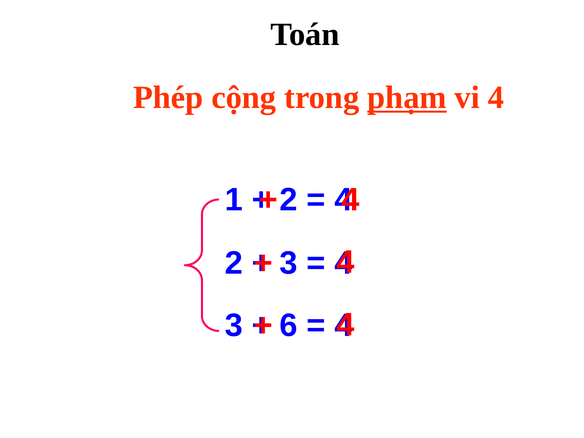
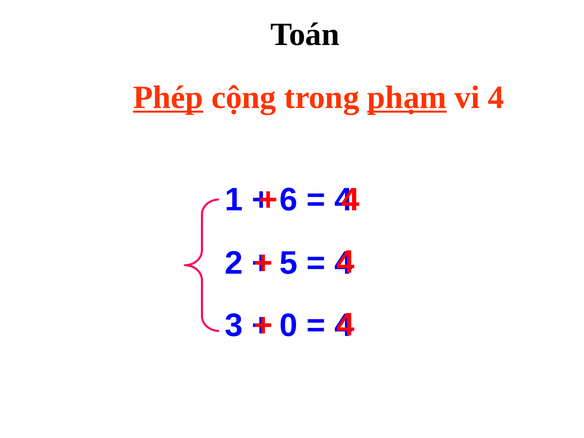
Phép underline: none -> present (168, 98)
2: 2 -> 6 (289, 200)
3: 3 -> 5 (289, 263)
6: 6 -> 0 (289, 325)
